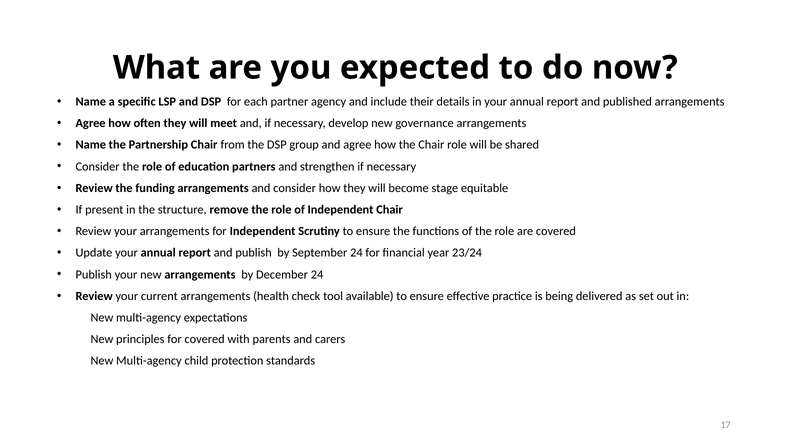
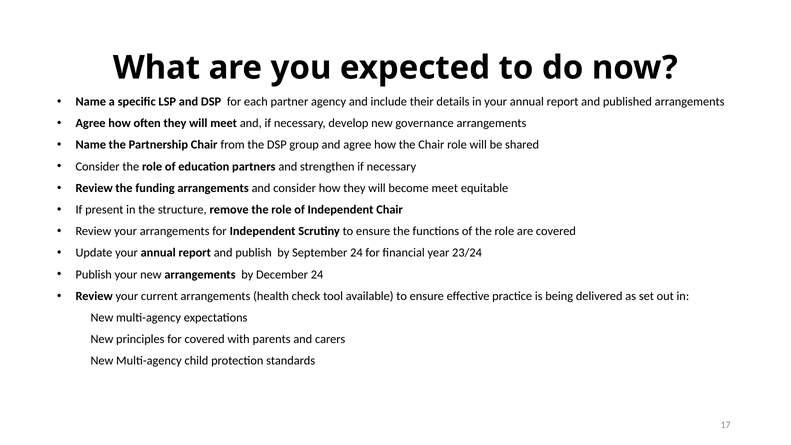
become stage: stage -> meet (445, 188)
